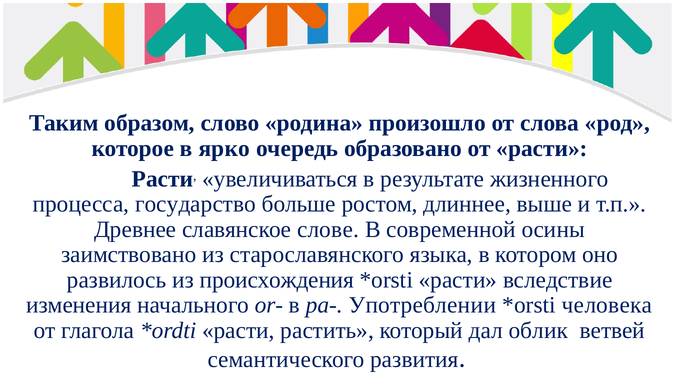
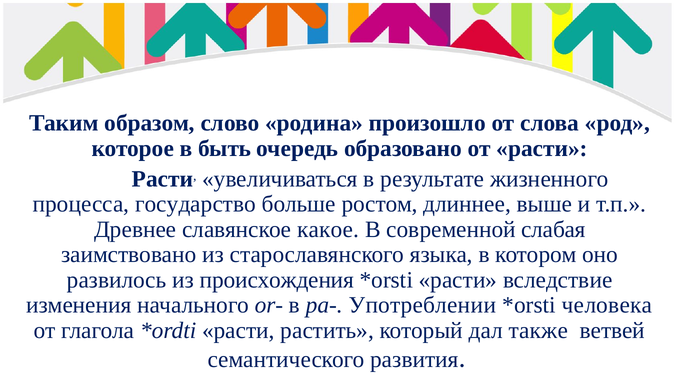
ярко: ярко -> быть (225, 148)
слове: слове -> какое (328, 230)
осины: осины -> слабая (553, 230)
облик: облик -> также (538, 331)
